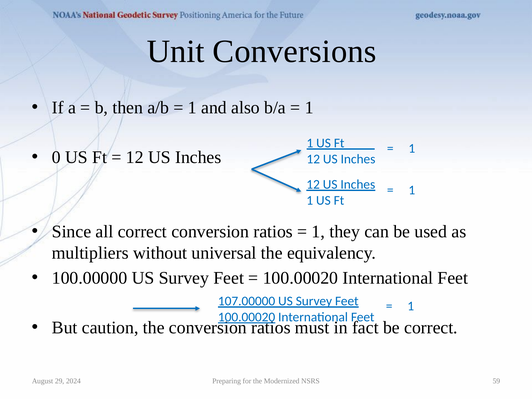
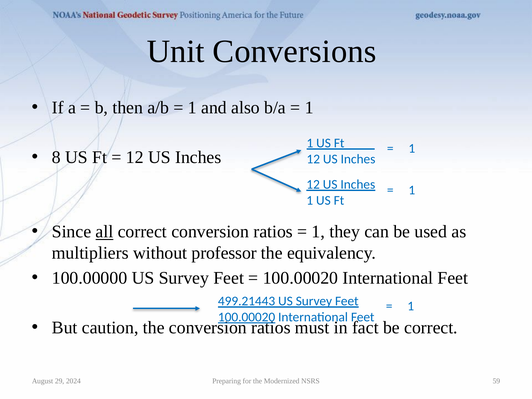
0: 0 -> 8 (56, 157)
all underline: none -> present (104, 232)
universal: universal -> professor (224, 253)
107.00000: 107.00000 -> 499.21443 (247, 301)
